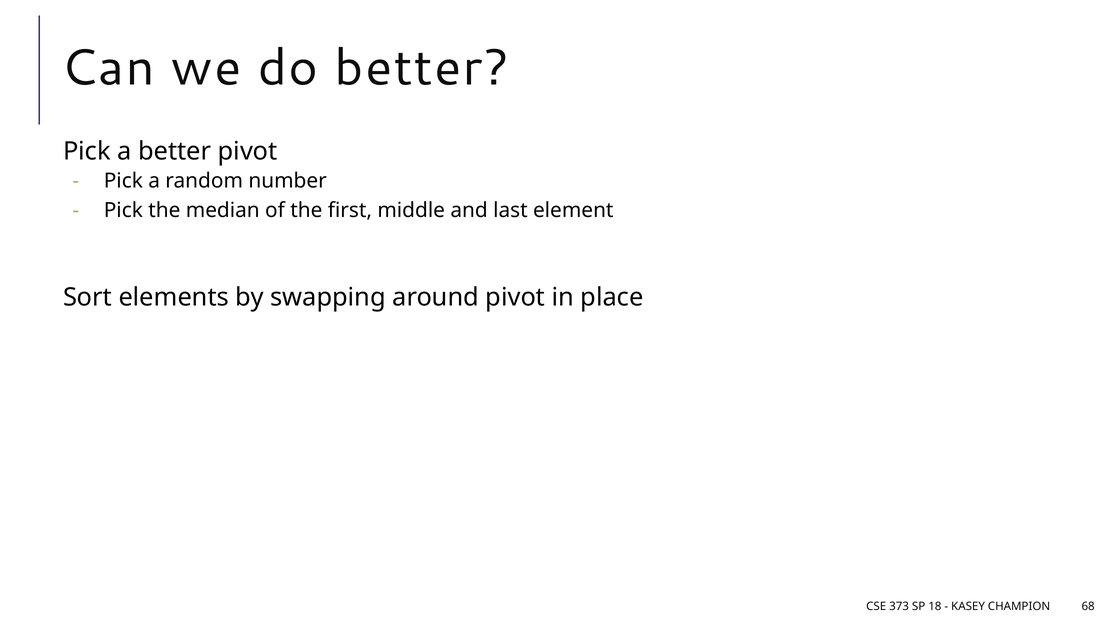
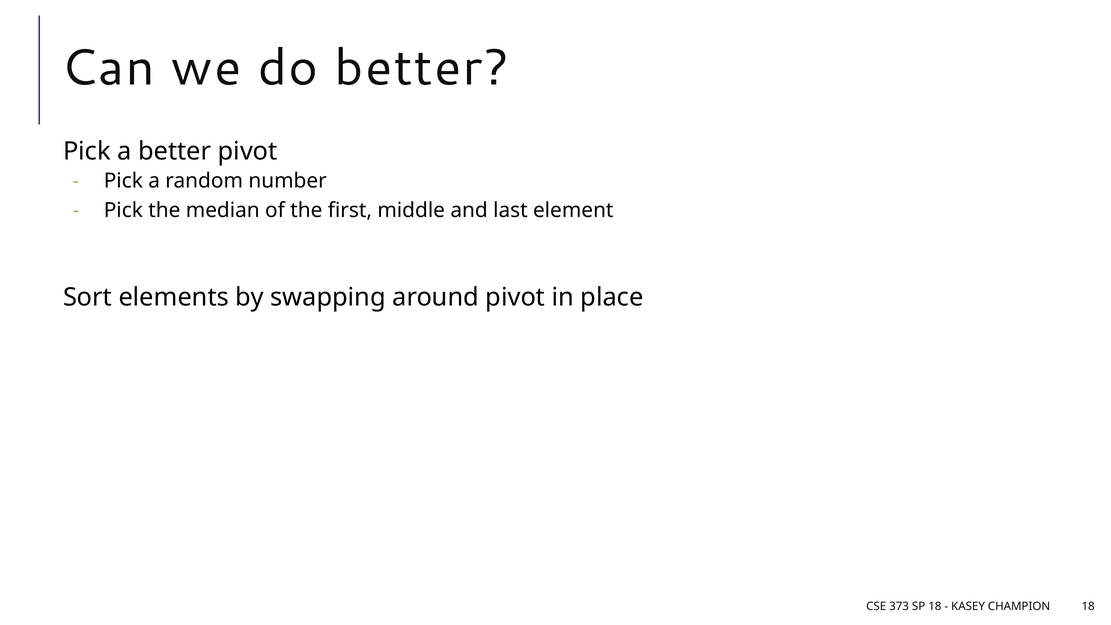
CHAMPION 68: 68 -> 18 (1088, 607)
